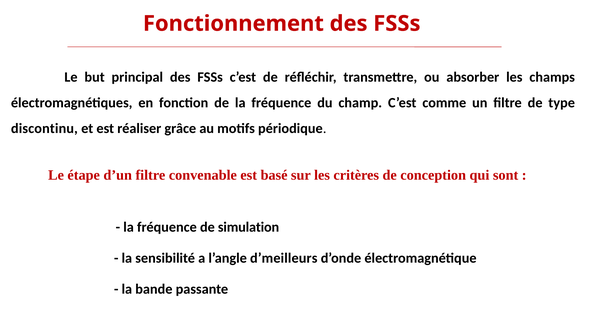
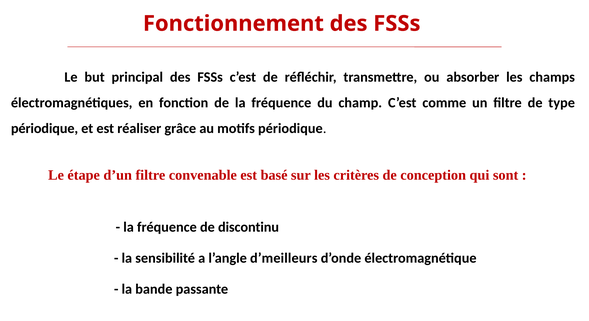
discontinu: discontinu -> périodique (45, 128)
simulation: simulation -> discontinu (249, 227)
